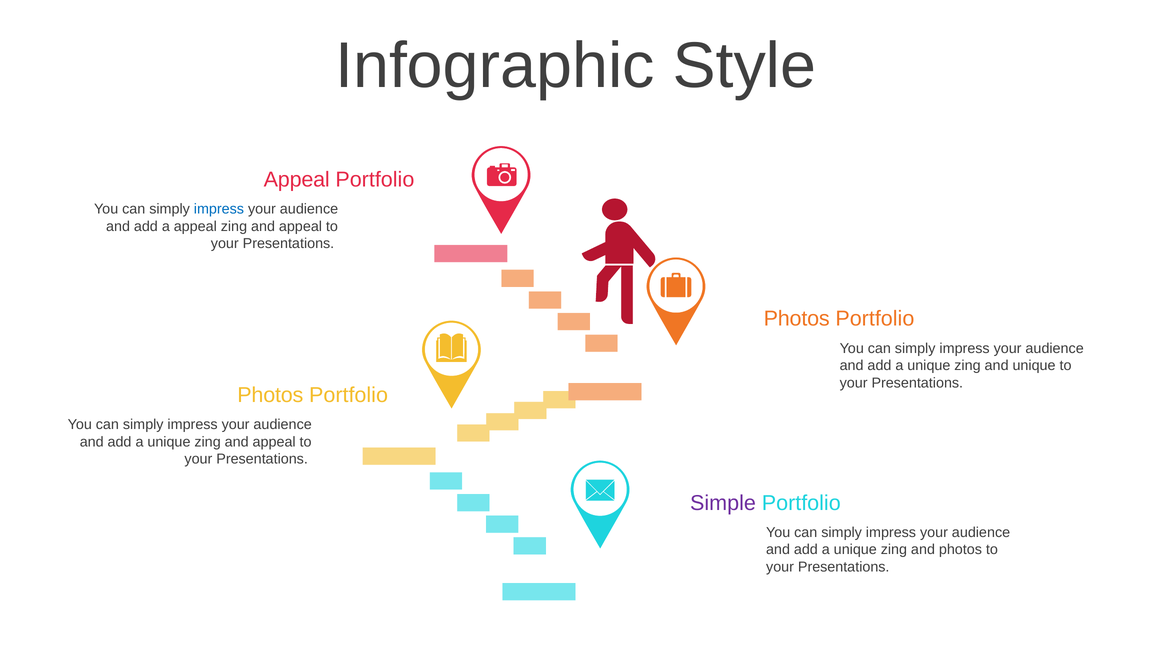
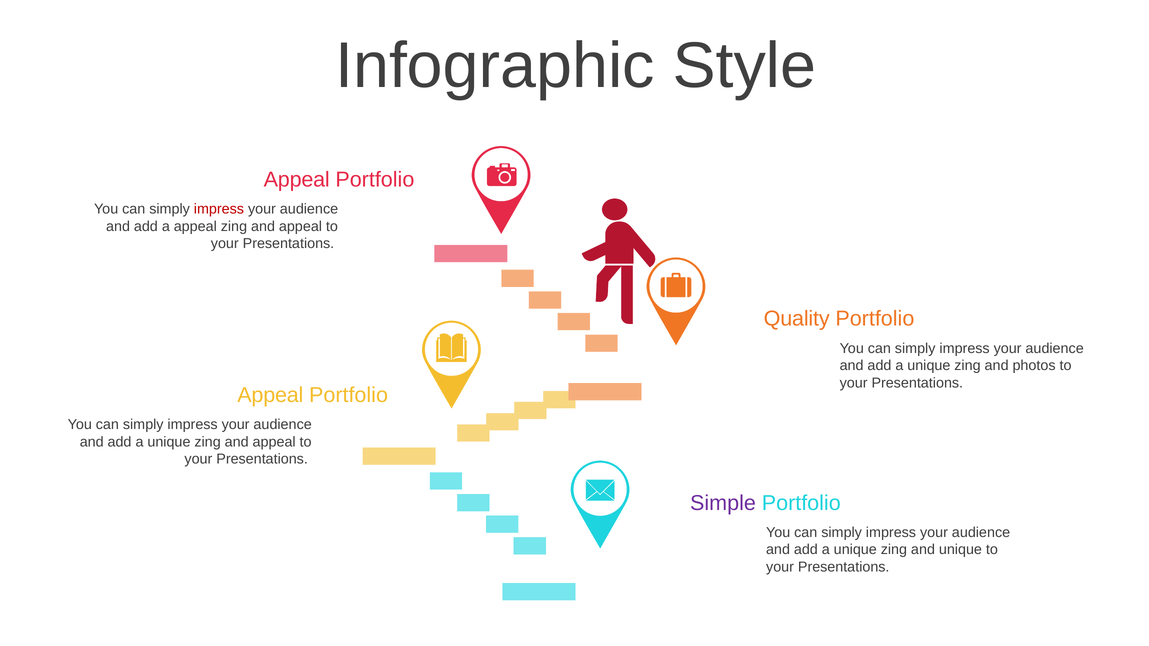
impress colour: blue -> red (219, 209)
Photos: Photos -> Quality (797, 319)
and unique: unique -> photos (1034, 366)
Photos: Photos -> Appeal (270, 395)
and photos: photos -> unique (960, 550)
